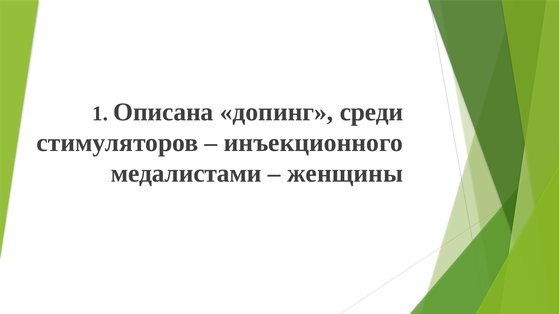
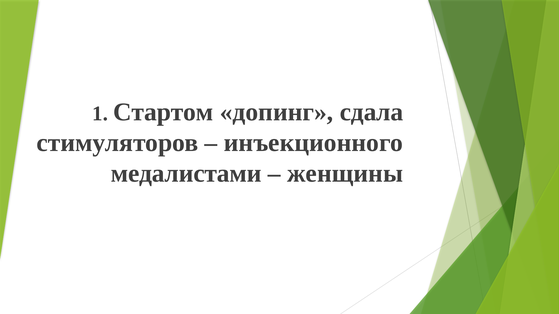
Описана: Описана -> Стартом (163, 112)
среди: среди -> сдала (372, 112)
